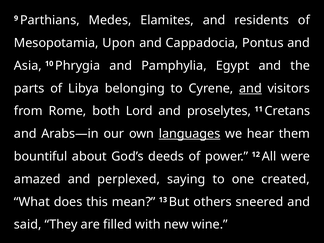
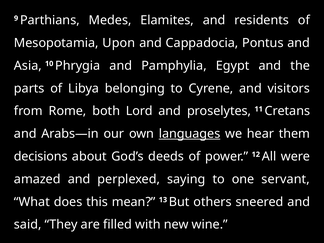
and underline: present -> none (250, 88)
bountiful: bountiful -> decisions (41, 156)
created: created -> servant (286, 179)
